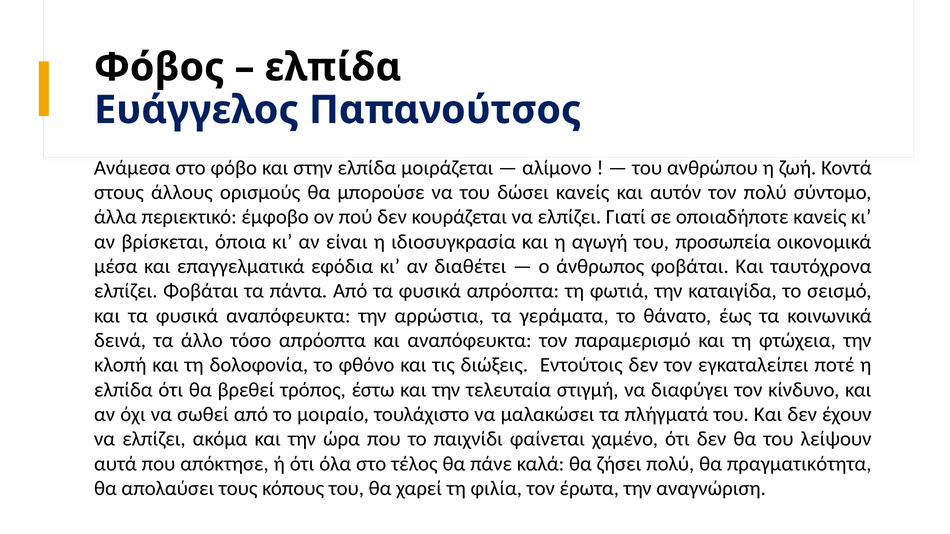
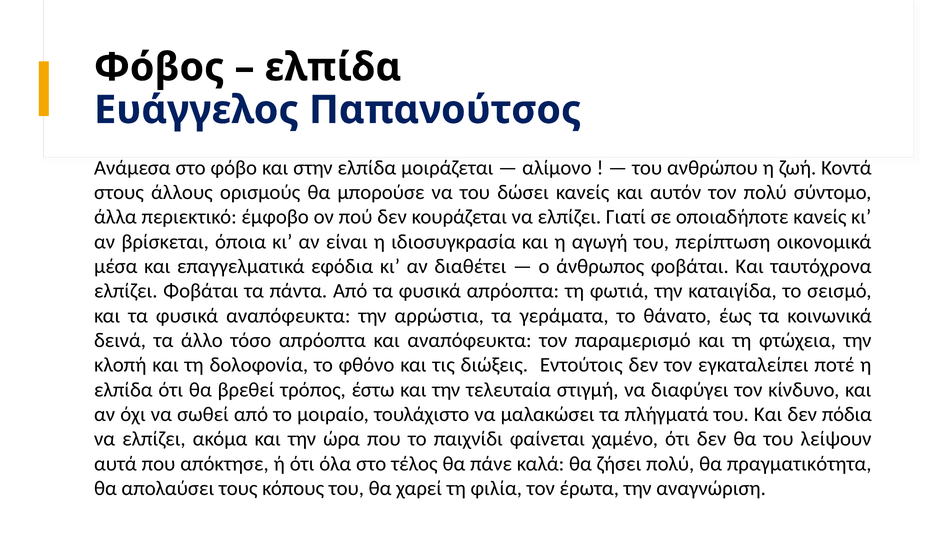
προσωπεία: προσωπεία -> περίπτωση (723, 242)
έχουν: έχουν -> πόδια (847, 415)
